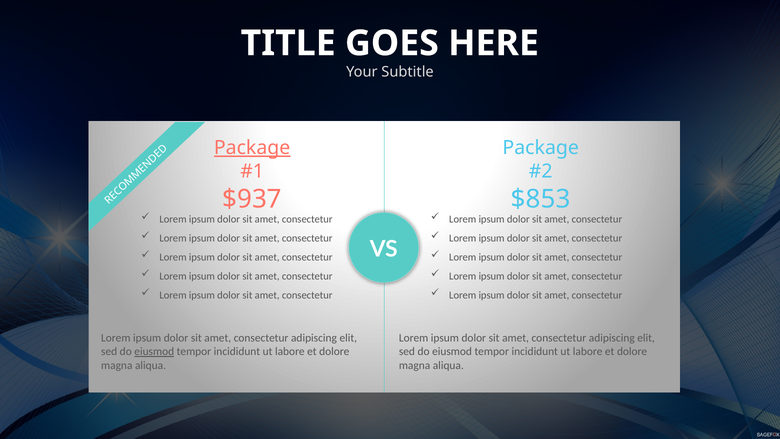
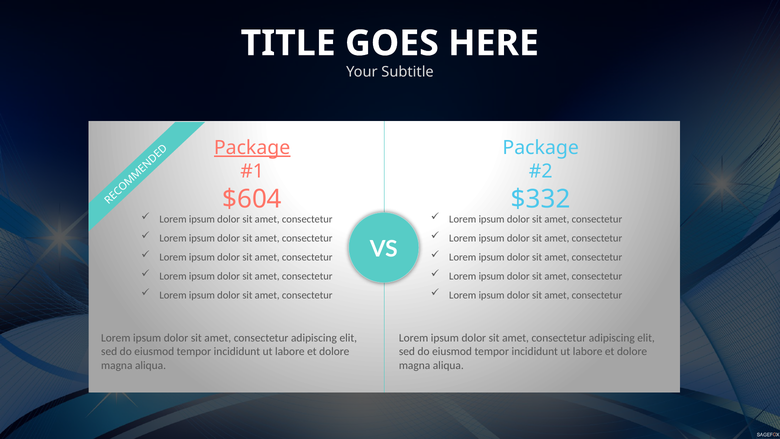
$937: $937 -> $604 (252, 199)
$853: $853 -> $332 (541, 199)
eiusmod underline: present -> none (154, 351)
